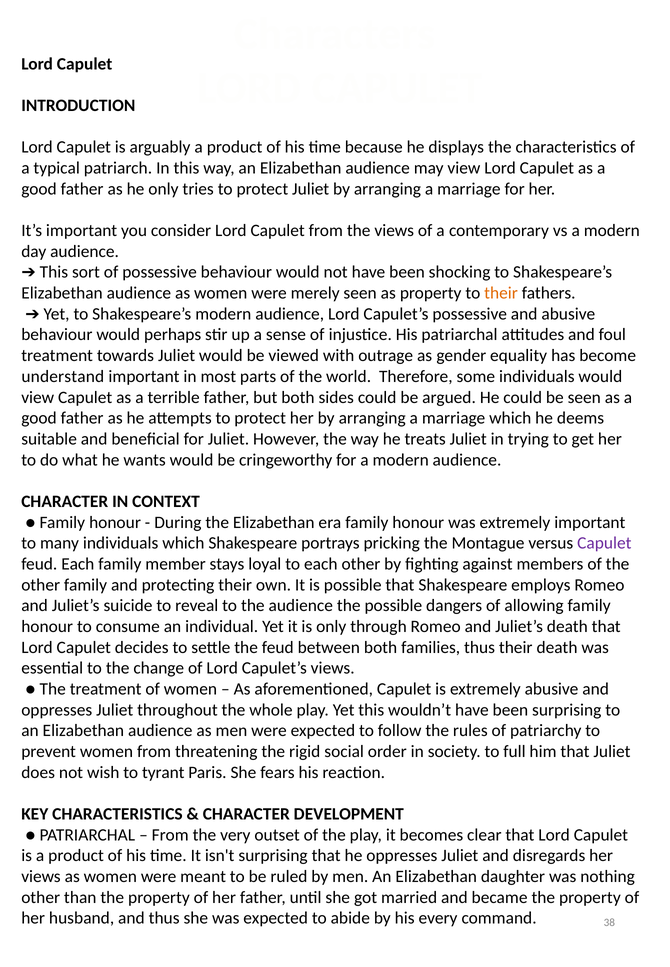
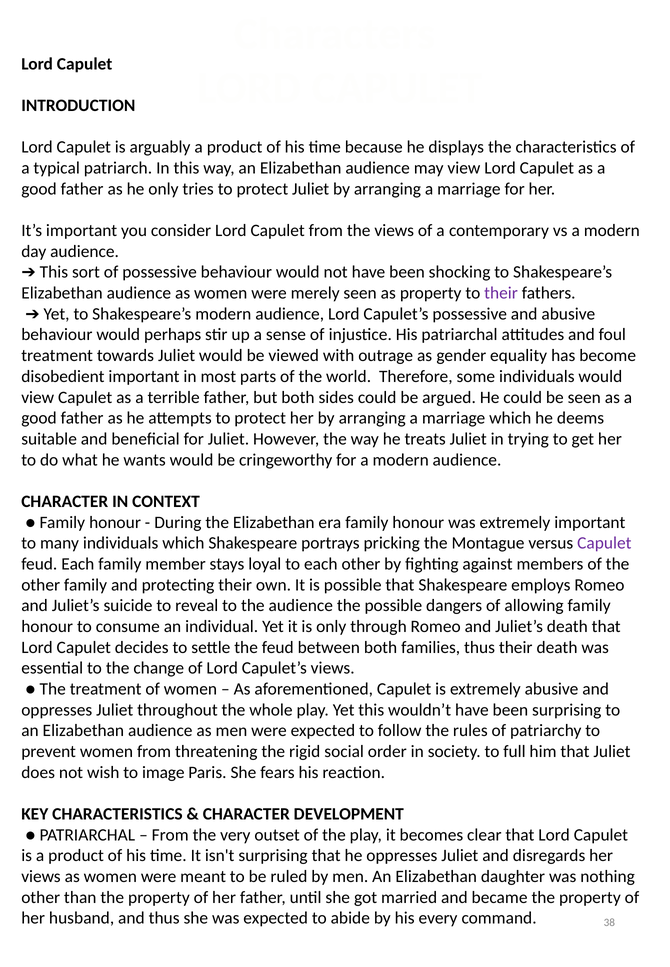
their colour: orange -> purple (501, 293)
understand: understand -> disobedient (63, 377)
tyrant: tyrant -> image (163, 773)
